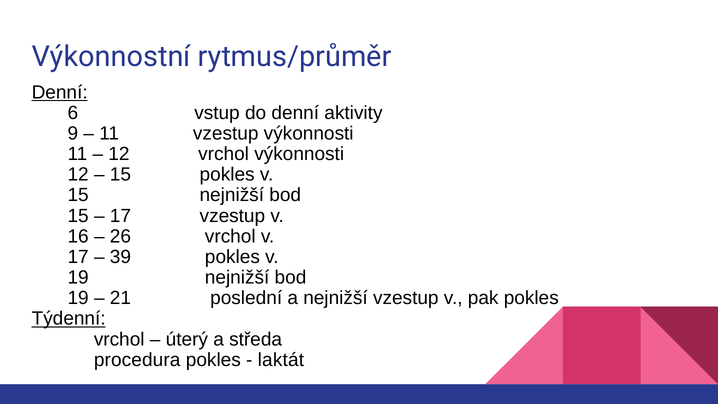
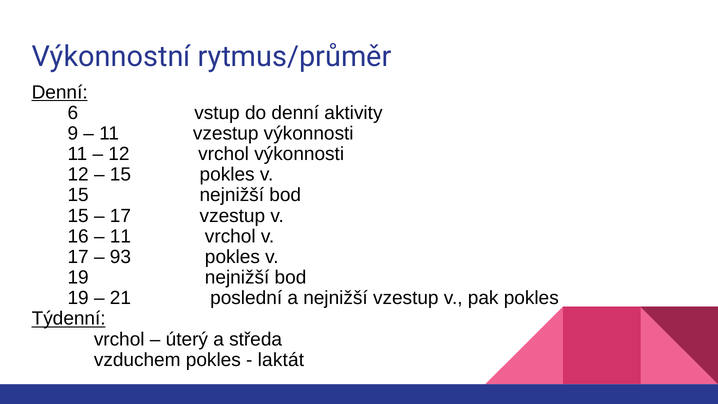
26: 26 -> 11 (120, 236)
39: 39 -> 93 (120, 257)
procedura: procedura -> vzduchem (137, 360)
